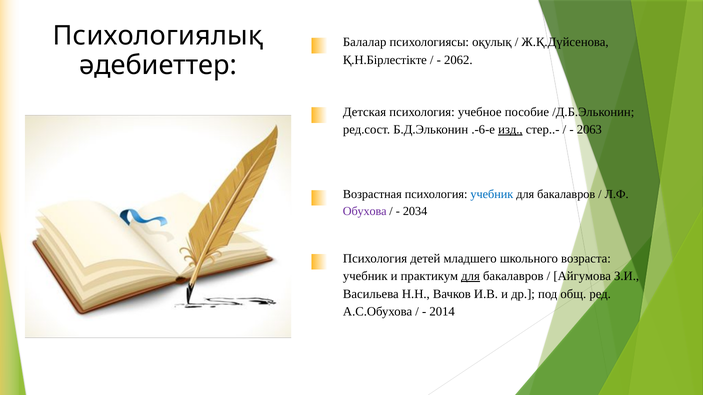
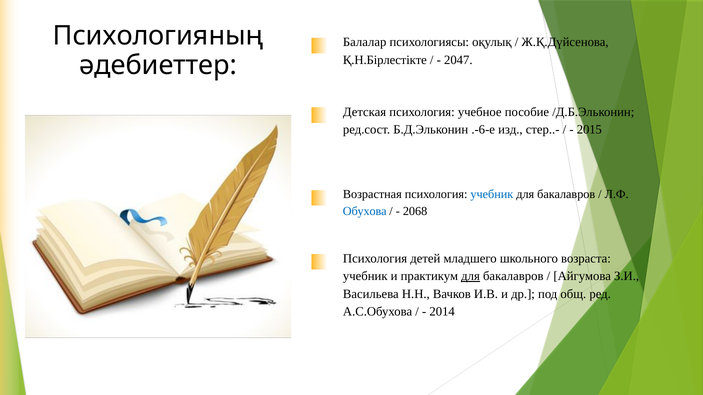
Психологиялық: Психологиялық -> Психологияның (158, 36)
2062: 2062 -> 2047 (458, 60)
изд underline: present -> none (510, 130)
2063: 2063 -> 2015 (589, 130)
Обухова colour: purple -> blue (365, 212)
2034: 2034 -> 2068 (415, 212)
